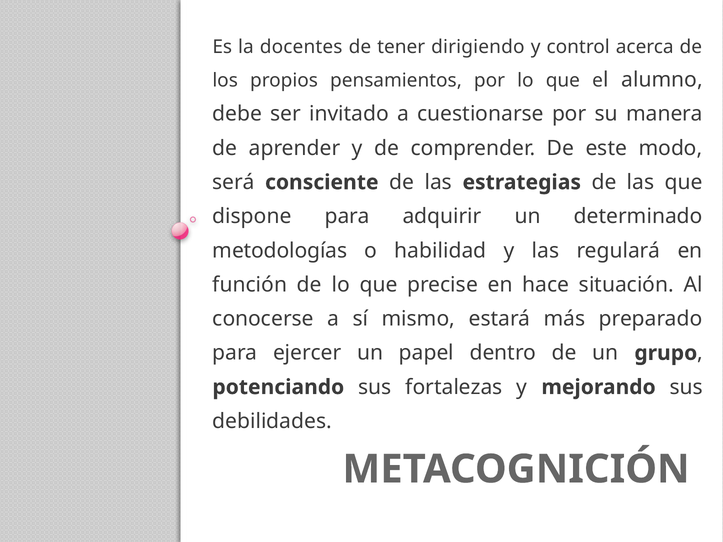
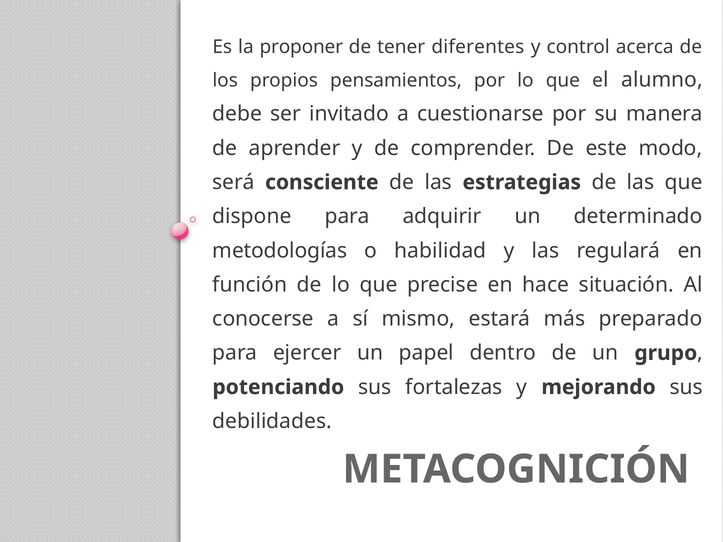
docentes: docentes -> proponer (301, 47)
dirigiendo: dirigiendo -> diferentes (478, 47)
